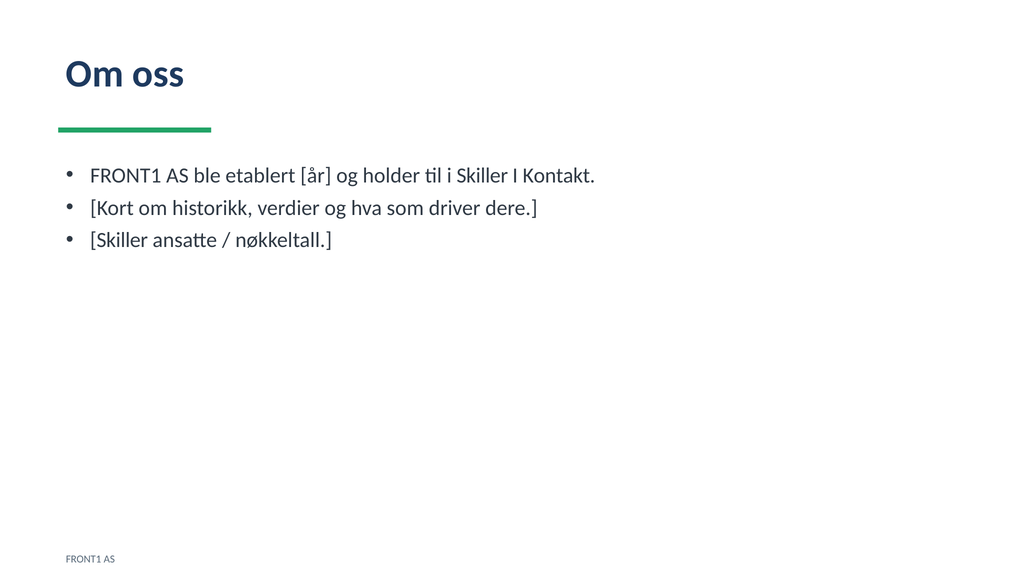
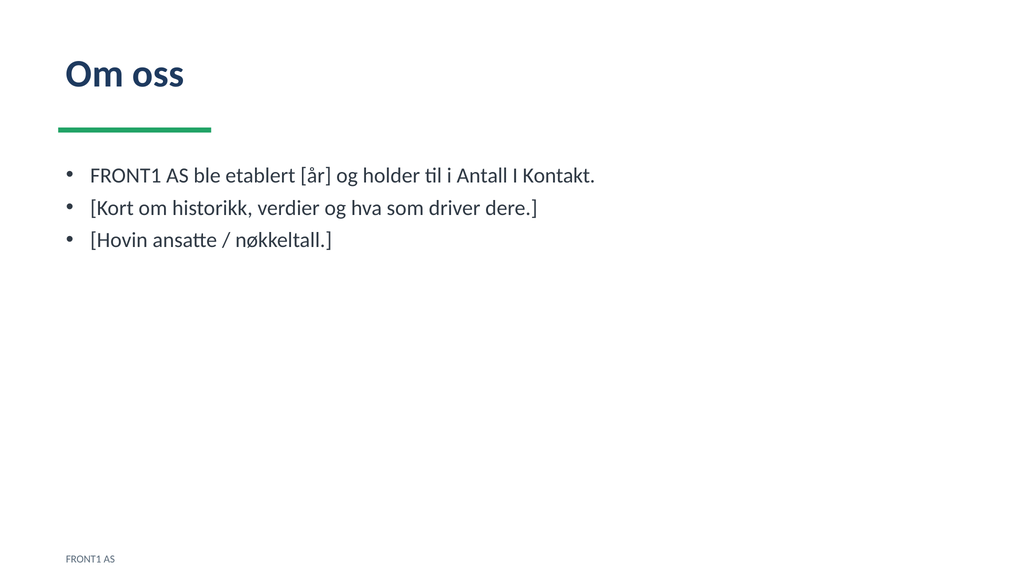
i Skiller: Skiller -> Antall (482, 175)
Skiller: Skiller -> Hovin (119, 240)
